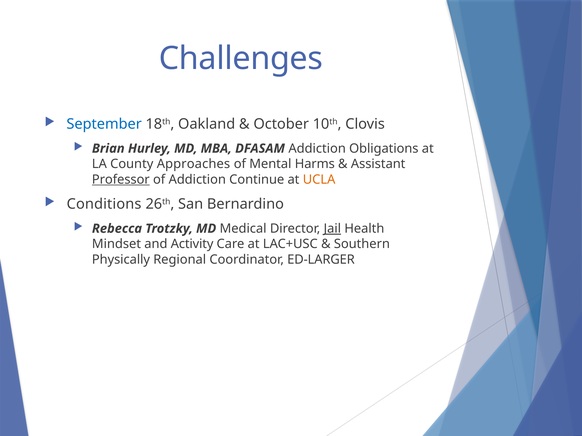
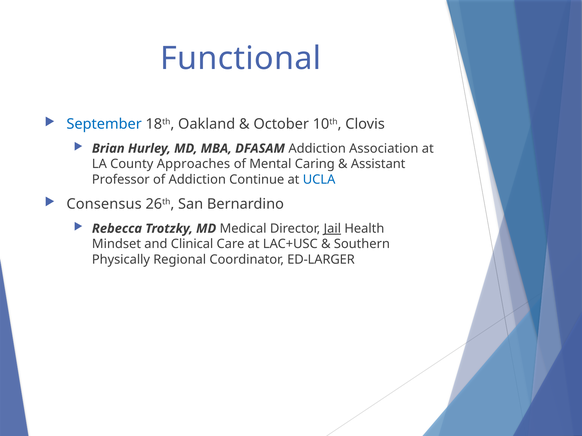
Challenges: Challenges -> Functional (241, 59)
Obligations: Obligations -> Association (384, 149)
Harms: Harms -> Caring (315, 164)
Professor underline: present -> none (121, 180)
UCLA colour: orange -> blue (319, 180)
Conditions: Conditions -> Consensus (104, 204)
Activity: Activity -> Clinical (192, 244)
